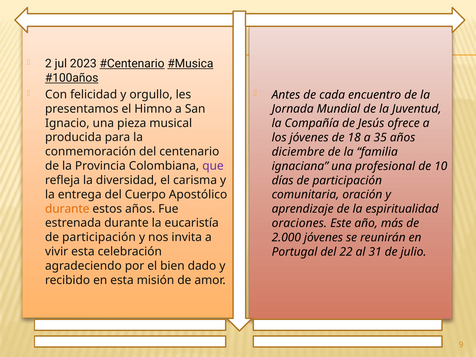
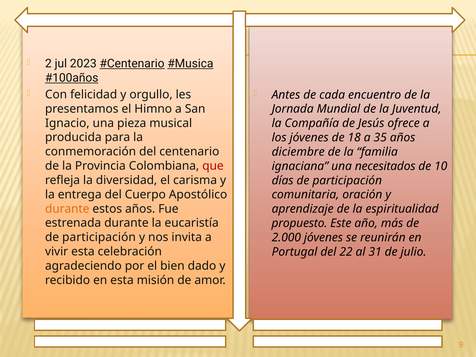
que colour: purple -> red (213, 166)
profesional: profesional -> necesitados (385, 166)
oraciones: oraciones -> propuesto (299, 223)
